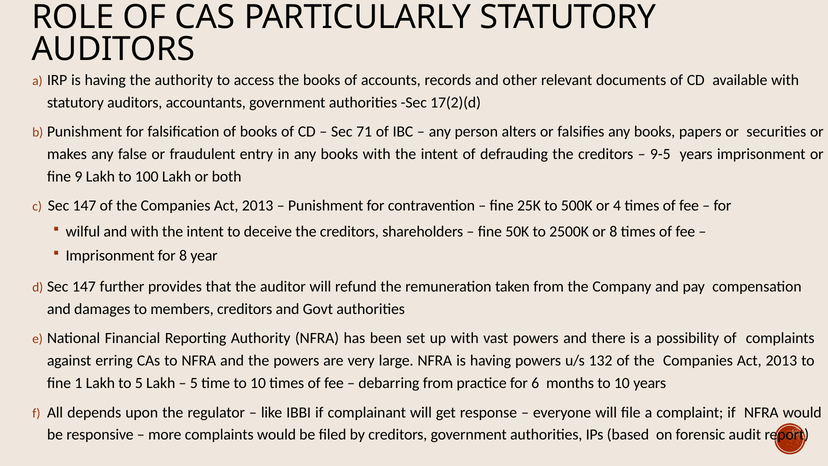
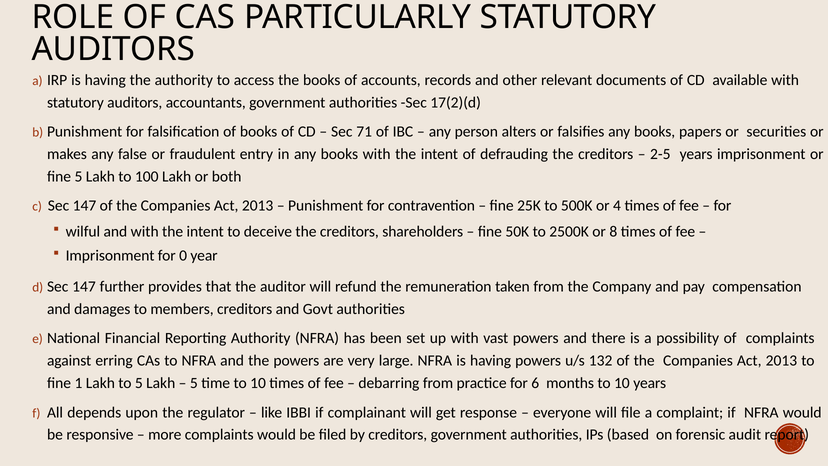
9-5: 9-5 -> 2-5 (660, 154)
fine 9: 9 -> 5 (78, 176)
for 8: 8 -> 0 (183, 256)
